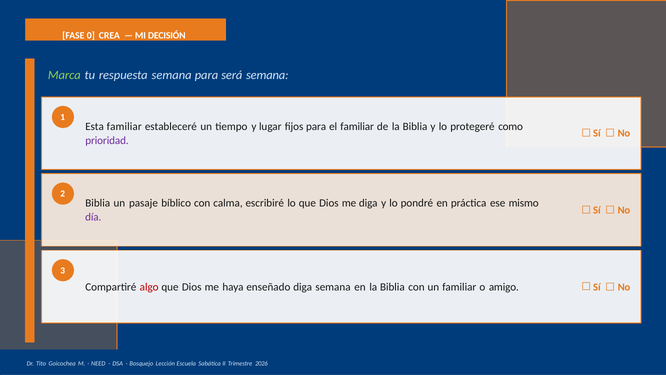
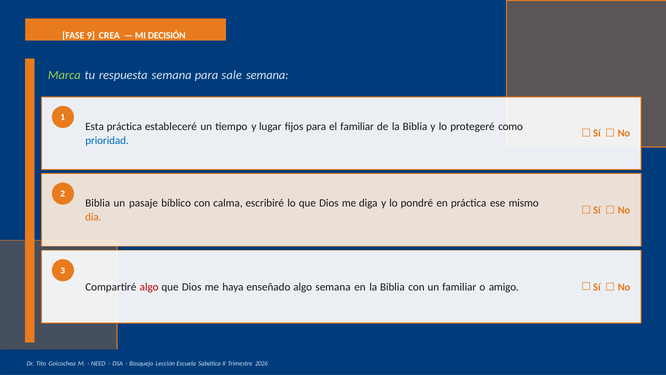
0: 0 -> 9 (91, 35)
será: será -> sale (232, 75)
Esta familiar: familiar -> práctica (124, 126)
prioridad colour: purple -> blue (107, 140)
día colour: purple -> orange (93, 217)
enseñado diga: diga -> algo (303, 287)
